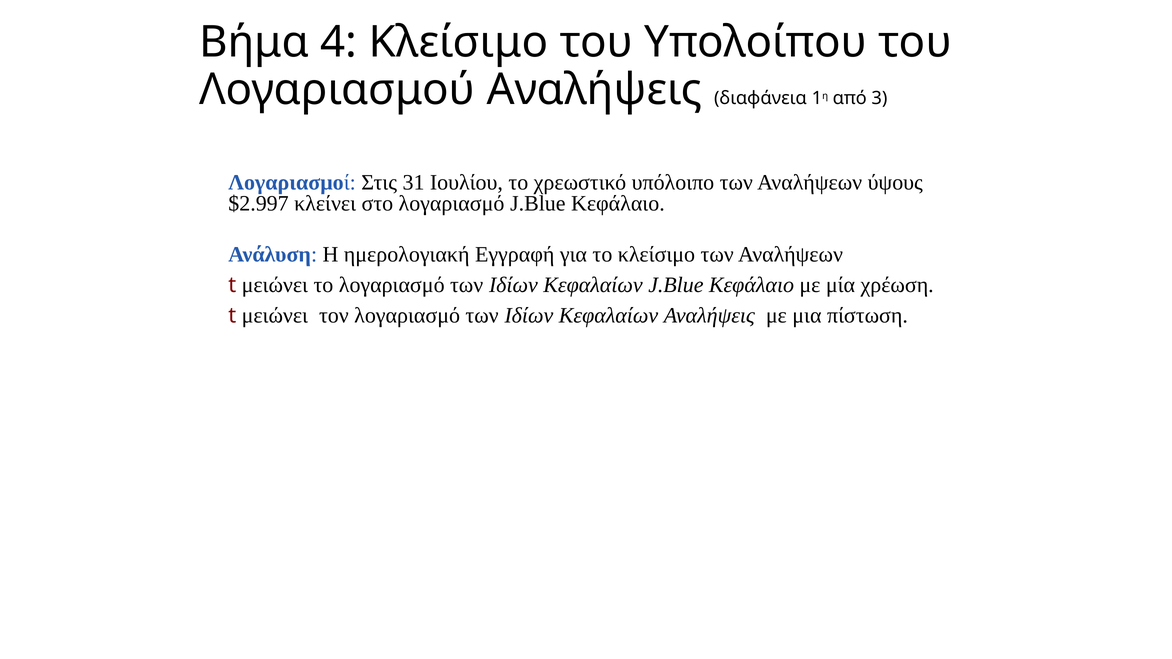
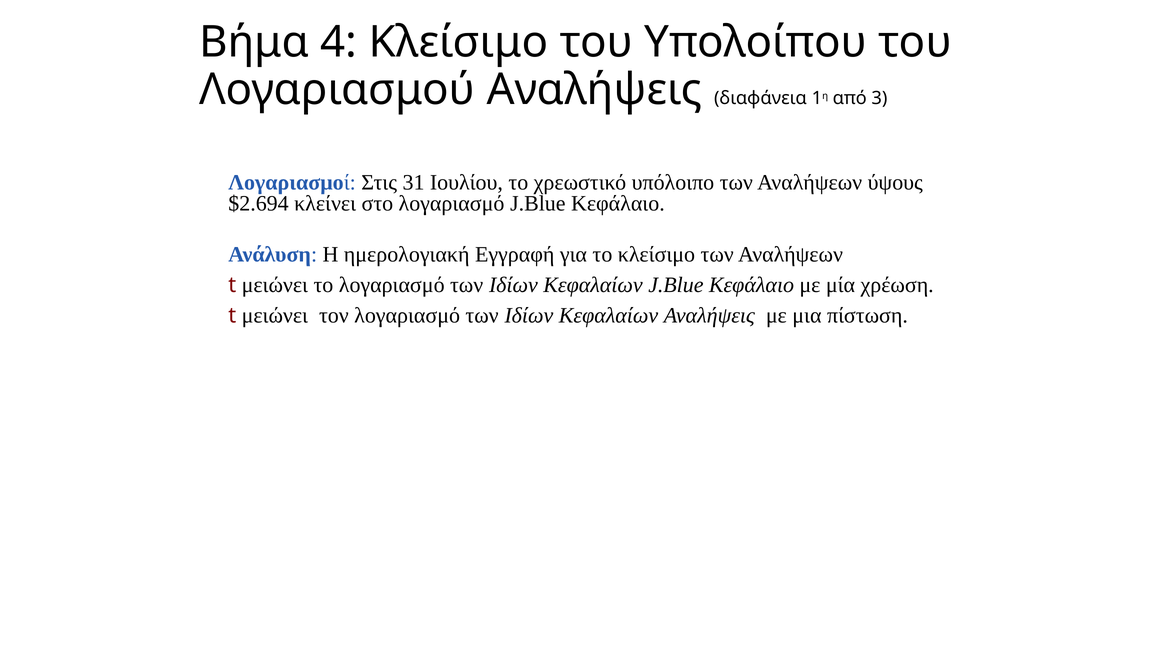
$2.997: $2.997 -> $2.694 (259, 203)
